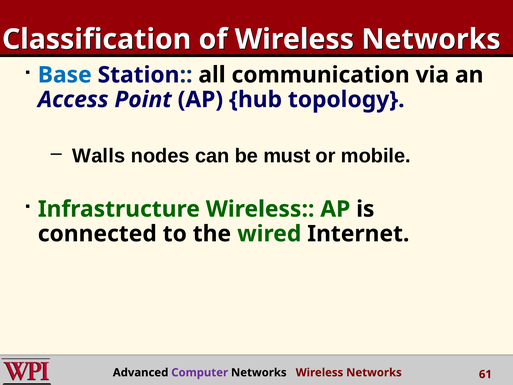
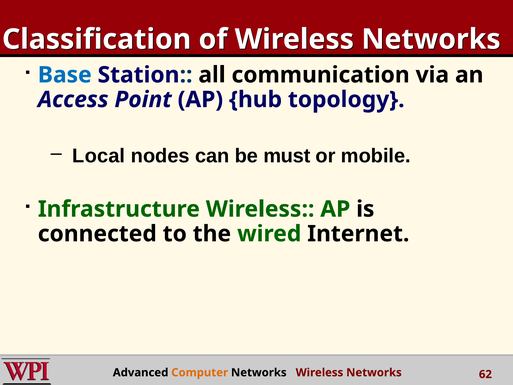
Walls: Walls -> Local (99, 156)
Computer colour: purple -> orange (200, 372)
61: 61 -> 62 (485, 374)
